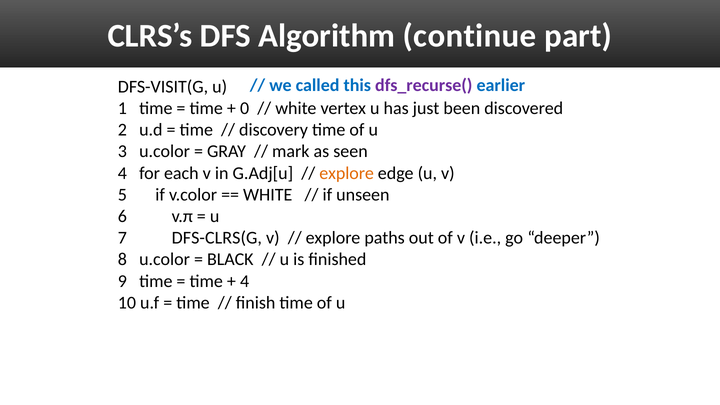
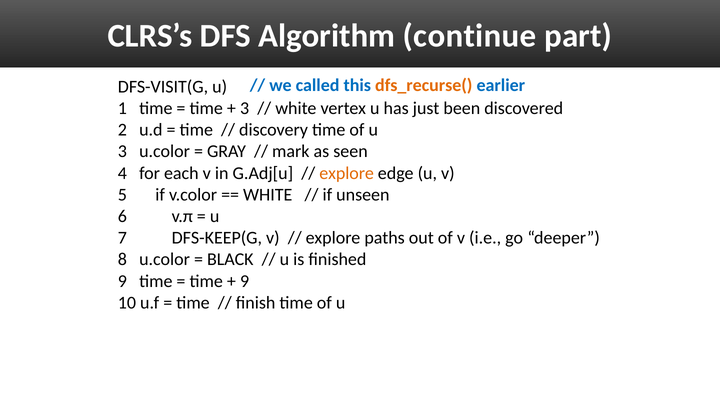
dfs_recurse( colour: purple -> orange (424, 85)
0: 0 -> 3 (245, 108)
DFS-CLRS(G: DFS-CLRS(G -> DFS-KEEP(G (217, 238)
4: 4 -> 9 (245, 281)
